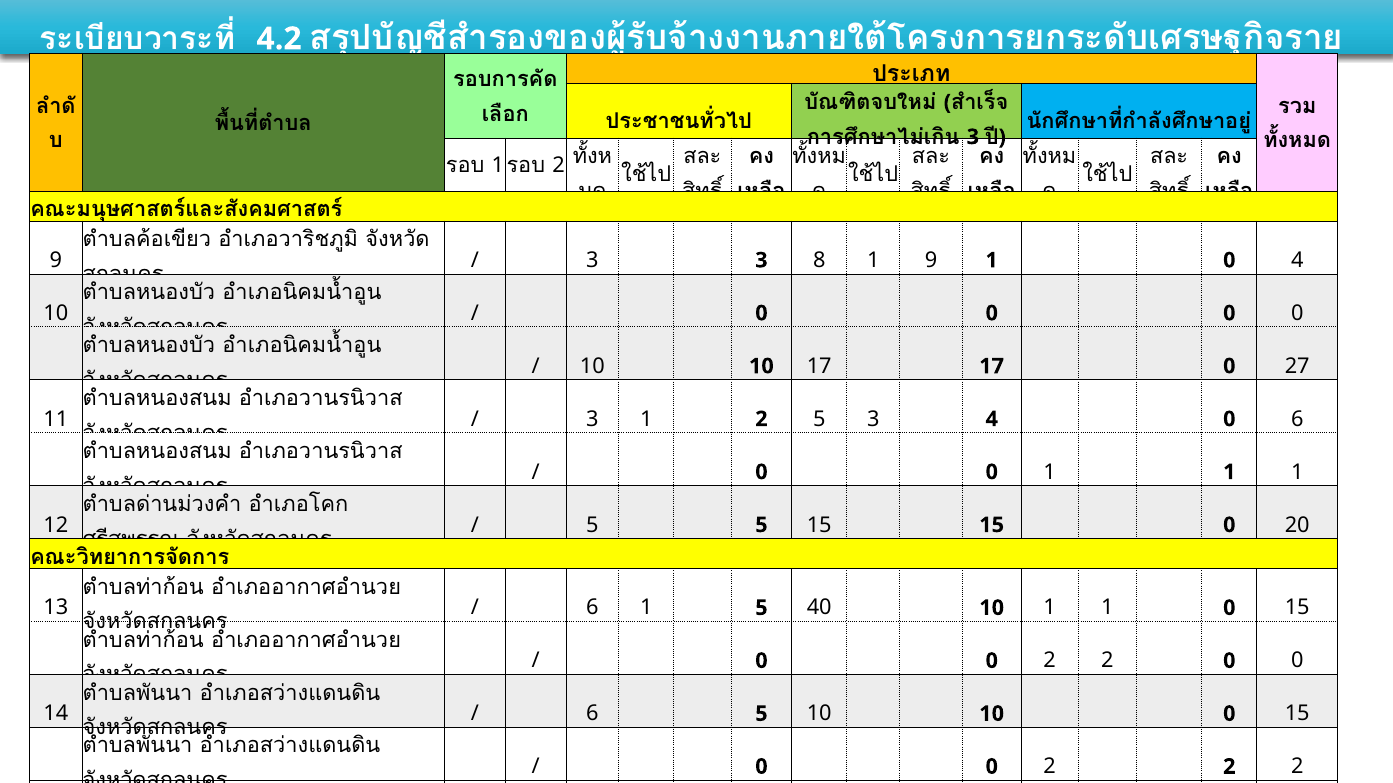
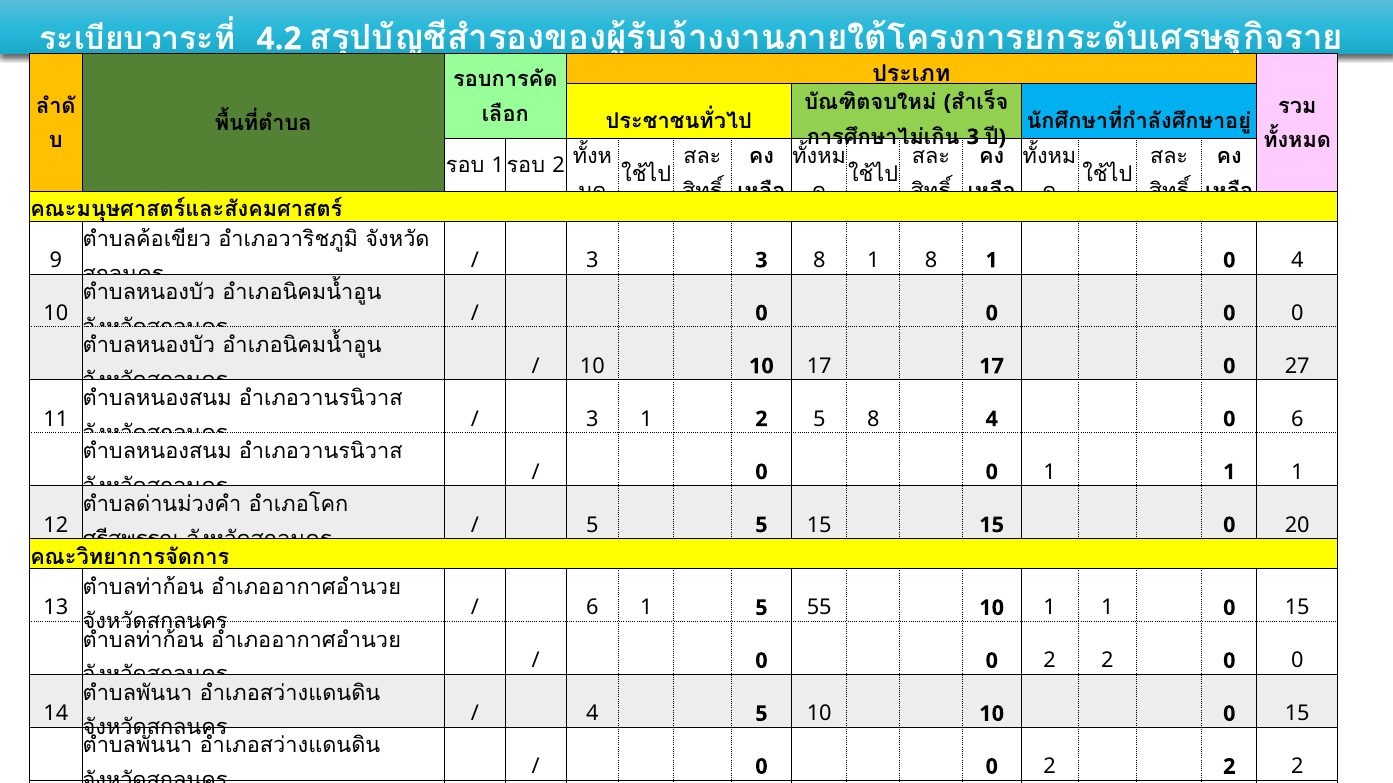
1 9: 9 -> 8 (931, 260)
5 3: 3 -> 8 (873, 419)
40: 40 -> 55 (819, 608)
6: 6 -> 4 (592, 714)
